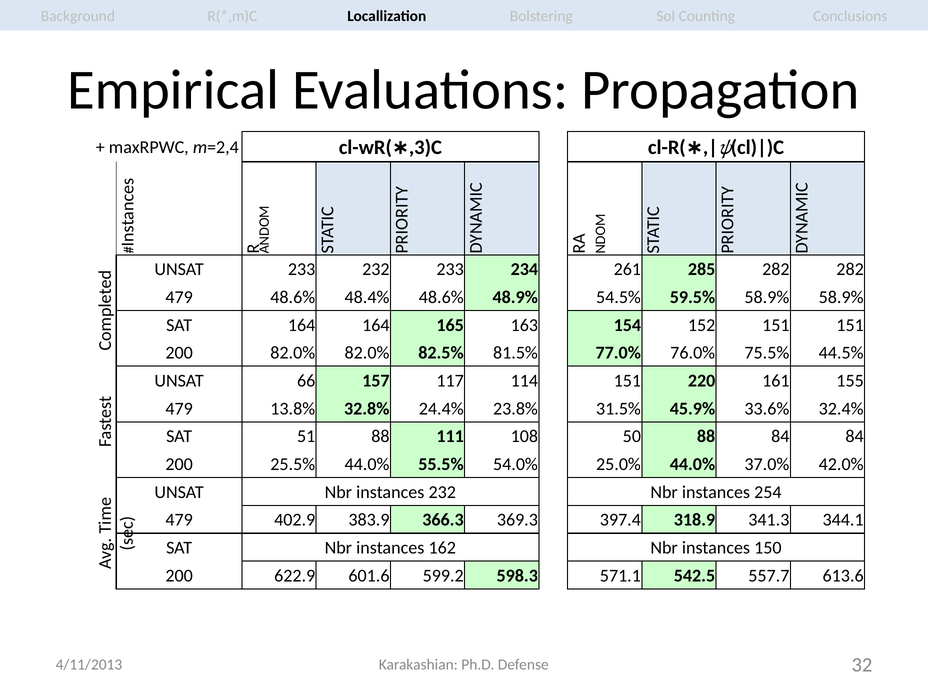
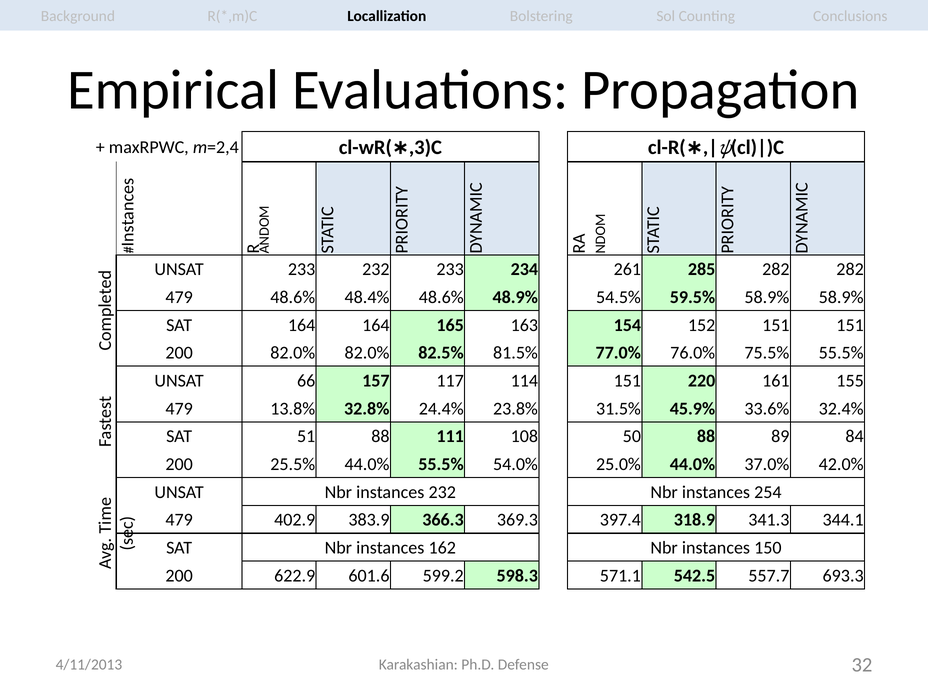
75.5% 44.5%: 44.5% -> 55.5% (841, 353)
88 84: 84 -> 89 (780, 436)
613.6: 613.6 -> 693.3 (843, 576)
